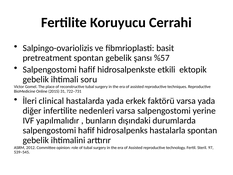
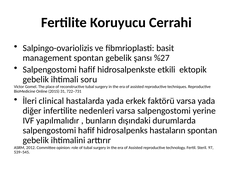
pretreatment: pretreatment -> management (47, 58)
%57: %57 -> %27 (162, 58)
hastalarla: hastalarla -> hastaların (168, 130)
